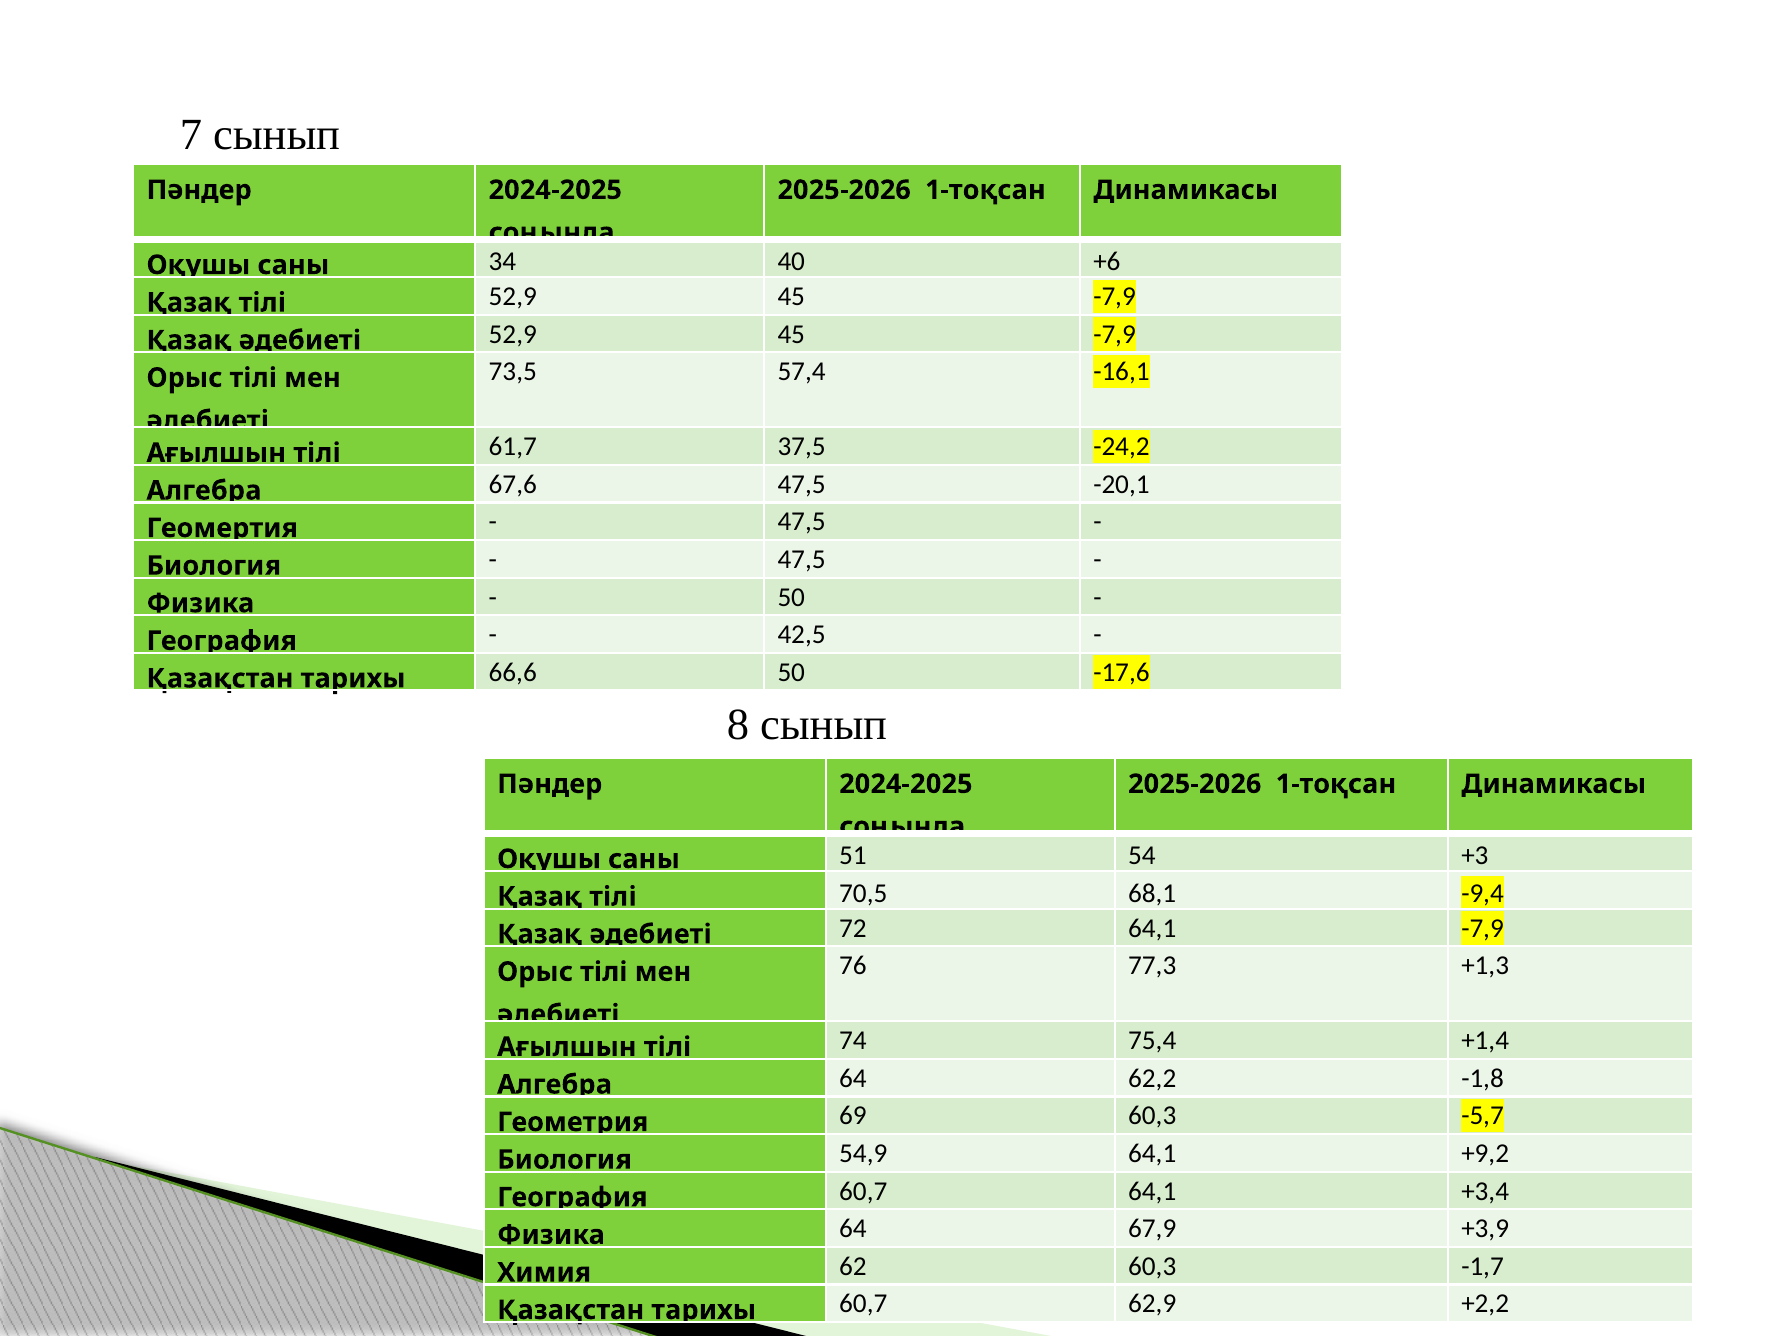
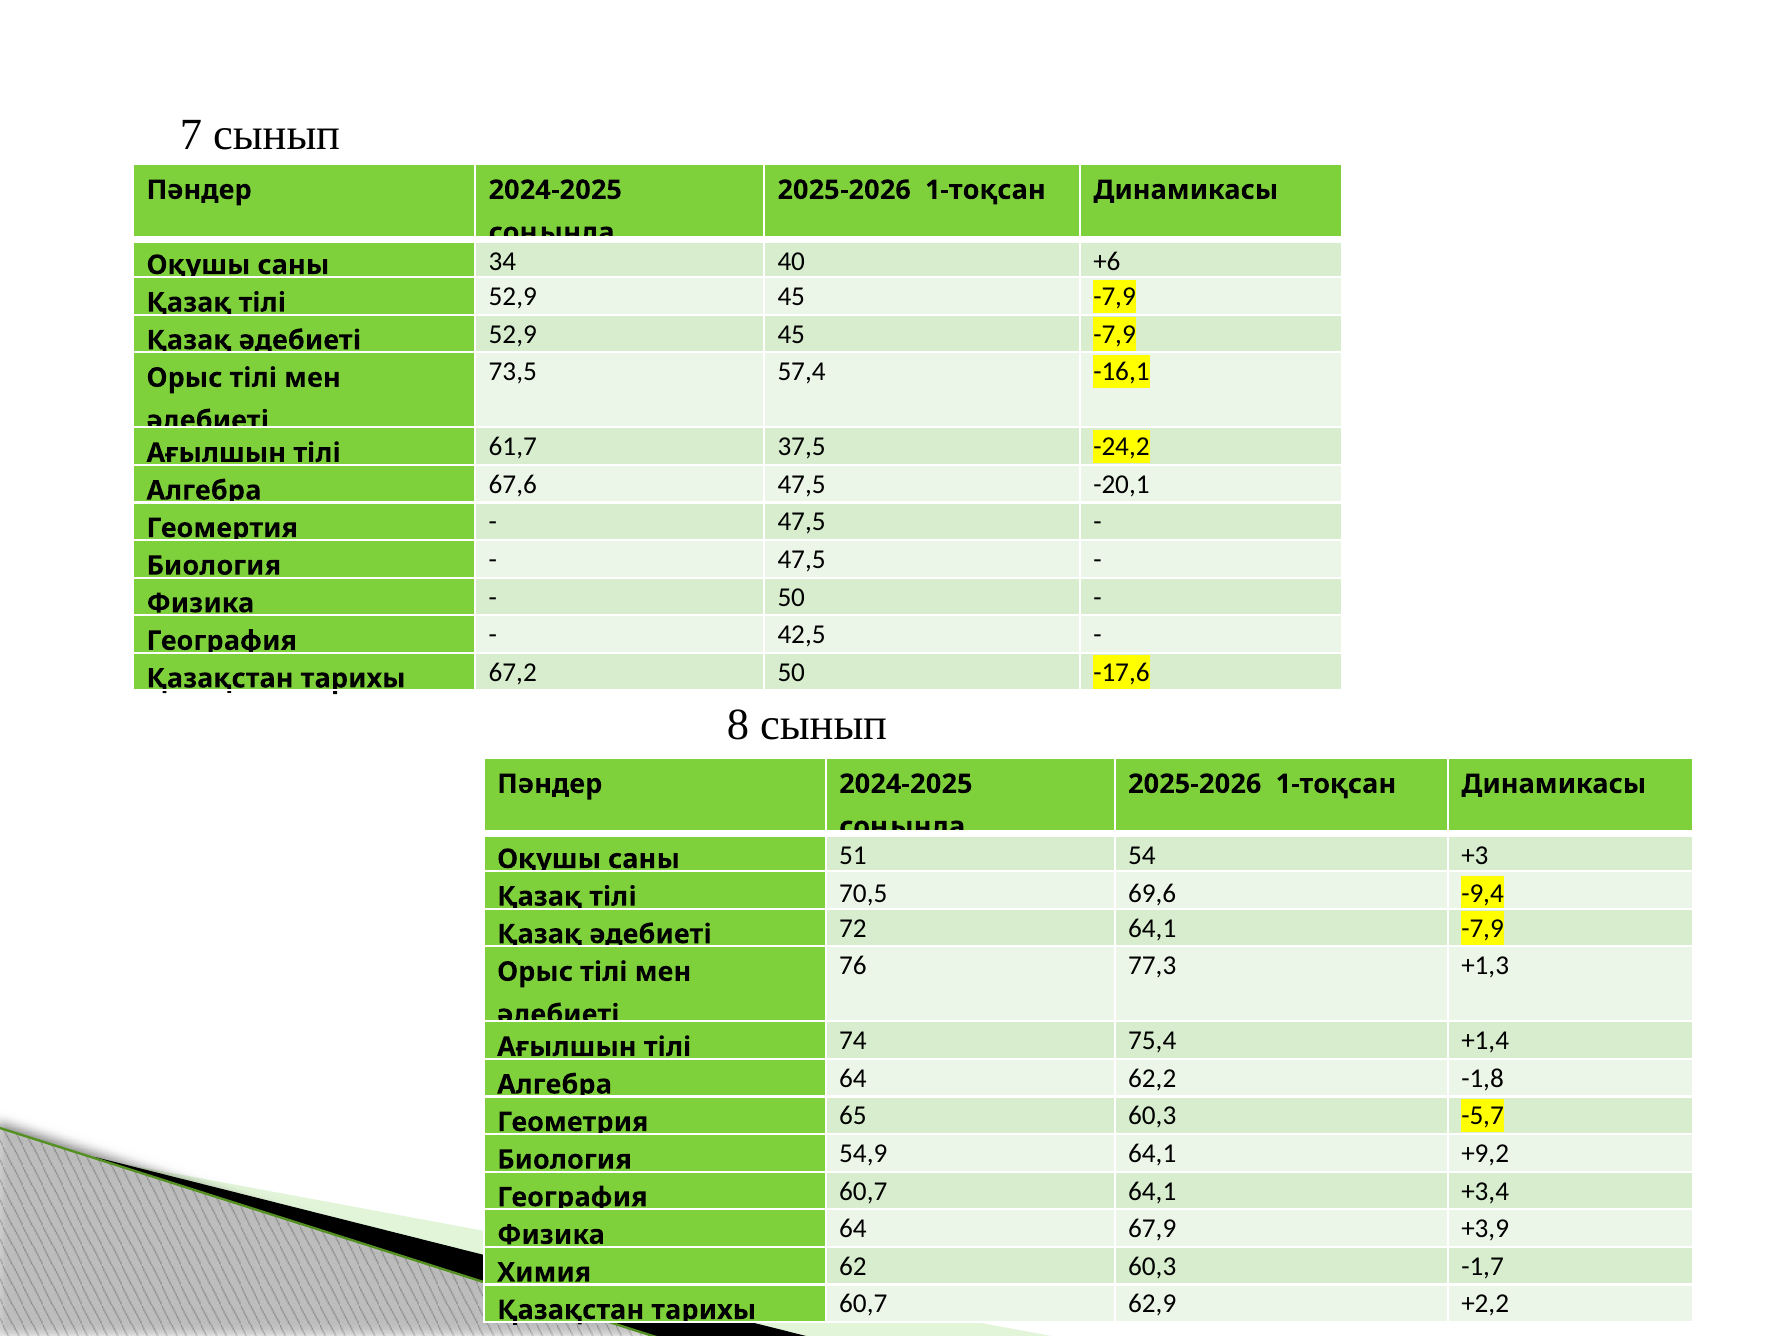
66,6: 66,6 -> 67,2 (513, 672)
68,1: 68,1 -> 69,6 (1152, 893)
69: 69 -> 65 (853, 1116)
